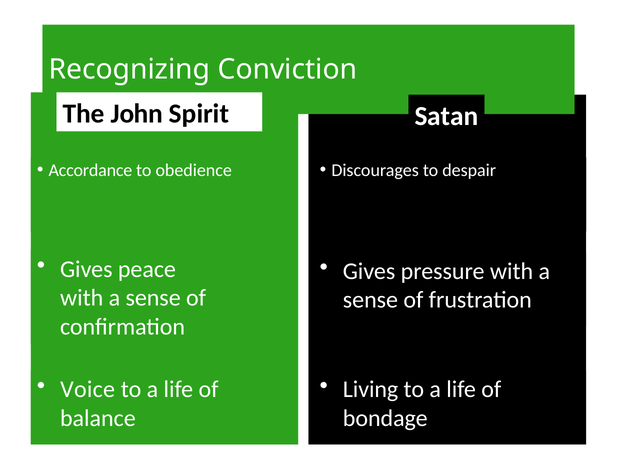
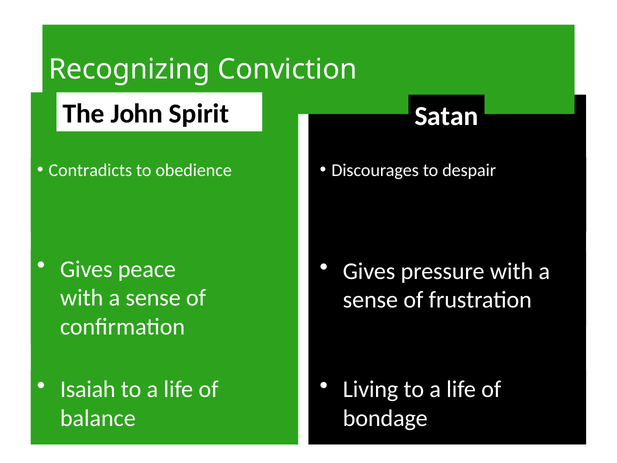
Accordance: Accordance -> Contradicts (90, 170)
Voice: Voice -> Isaiah (88, 389)
